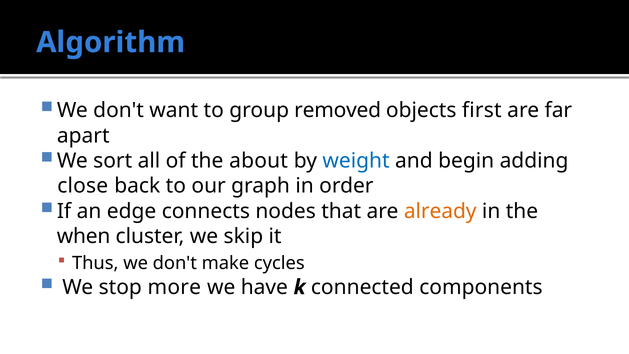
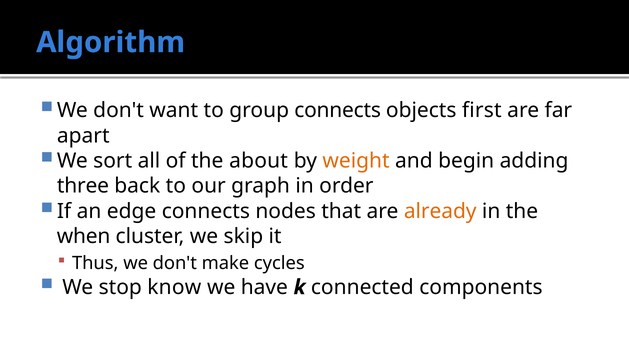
group removed: removed -> connects (338, 110)
weight colour: blue -> orange (356, 161)
close: close -> three (83, 186)
more: more -> know (174, 287)
